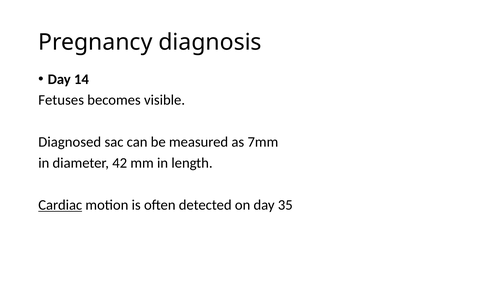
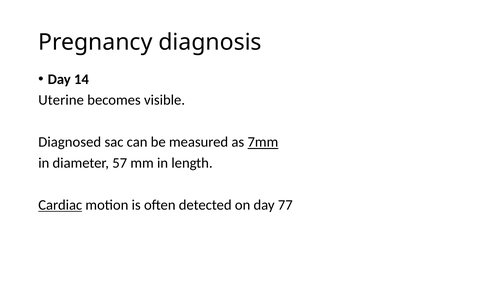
Fetuses: Fetuses -> Uterine (61, 100)
7mm underline: none -> present (263, 142)
42: 42 -> 57 (120, 163)
35: 35 -> 77 (285, 205)
